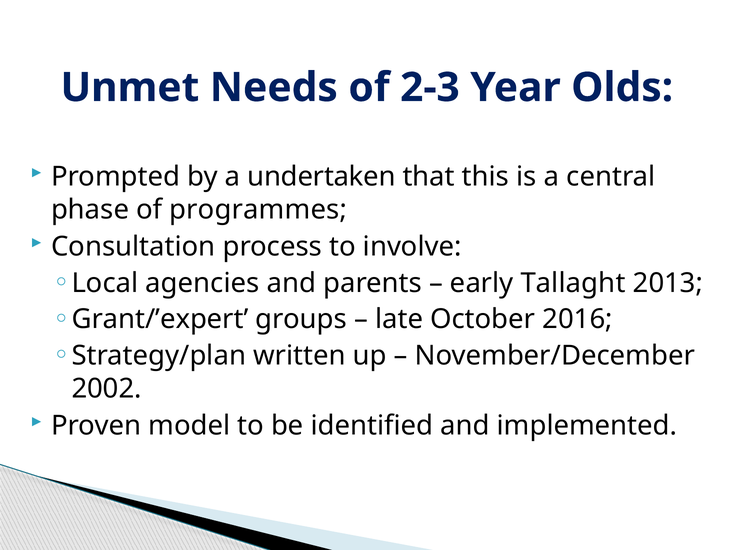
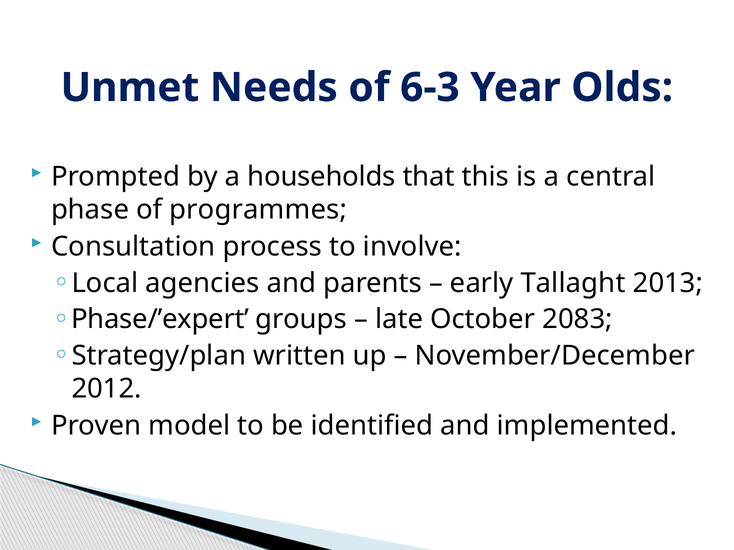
2-3: 2-3 -> 6-3 (430, 88)
undertaken: undertaken -> households (322, 177)
Grant/’expert: Grant/’expert -> Phase/’expert (160, 320)
2016: 2016 -> 2083 (578, 320)
2002: 2002 -> 2012 (107, 389)
